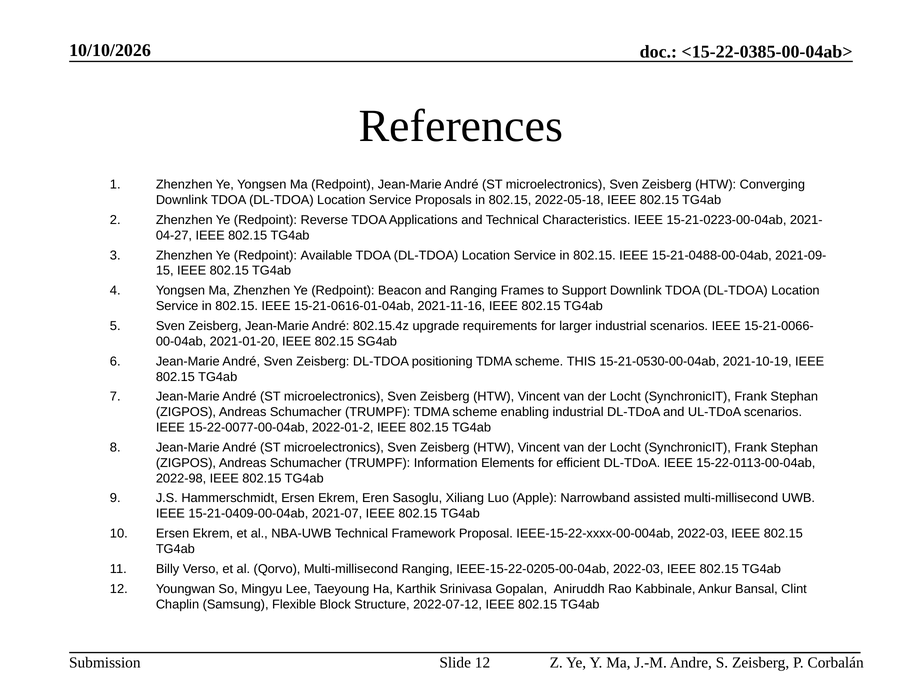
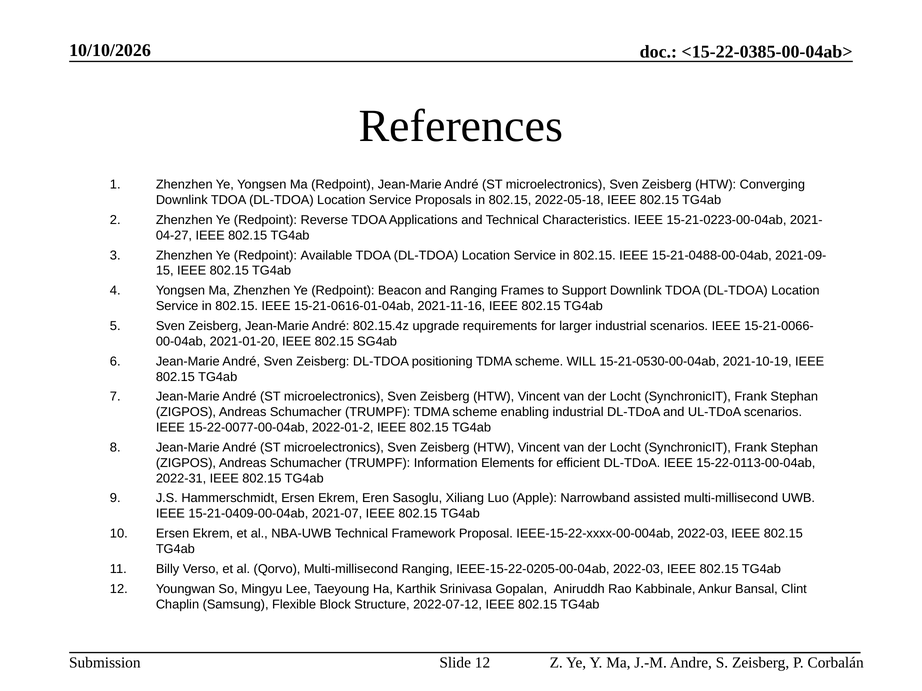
THIS: THIS -> WILL (581, 362)
2022-98: 2022-98 -> 2022-31 (181, 479)
